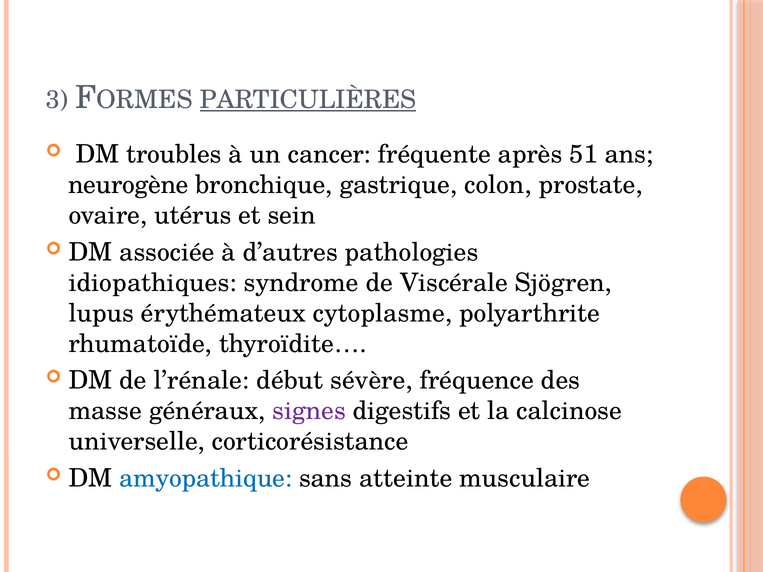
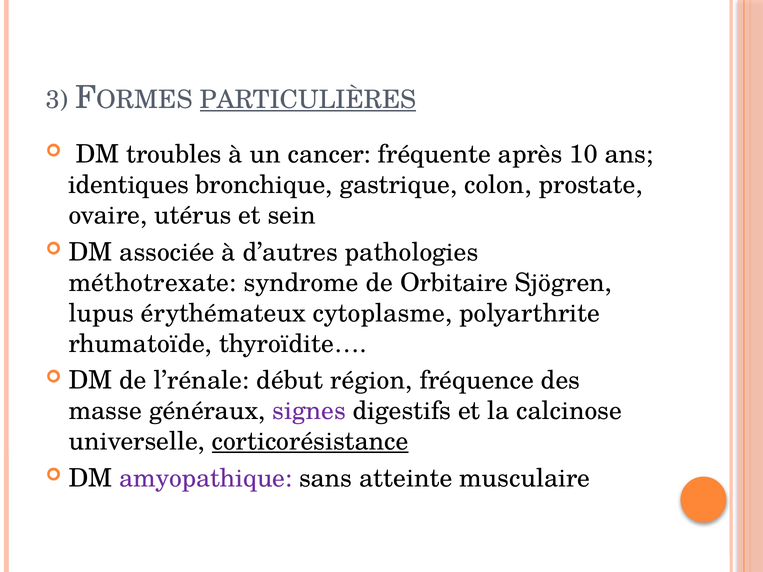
51: 51 -> 10 (584, 154)
neurogène: neurogène -> identiques (128, 185)
idiopathiques: idiopathiques -> méthotrexate (153, 283)
Viscérale: Viscérale -> Orbitaire (454, 283)
sévère: sévère -> région (371, 381)
corticorésistance underline: none -> present (310, 442)
amyopathique colour: blue -> purple (206, 479)
